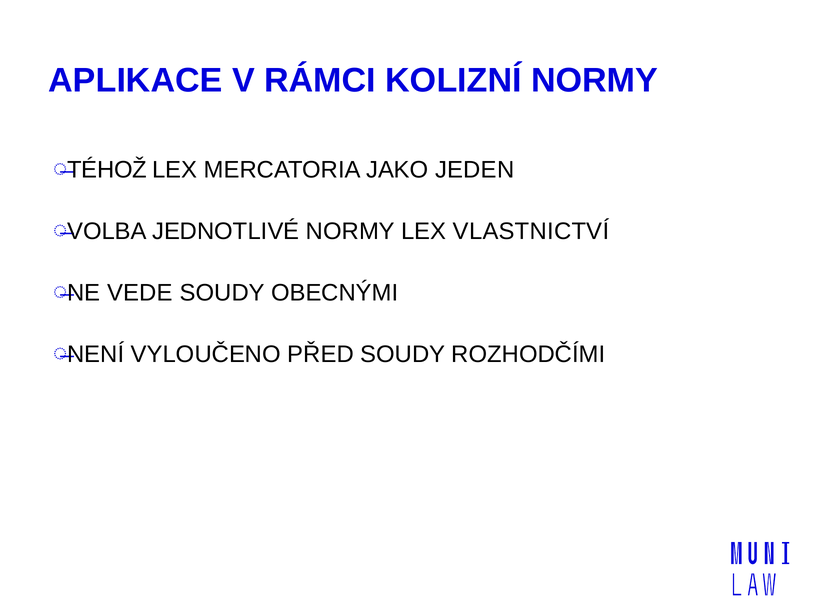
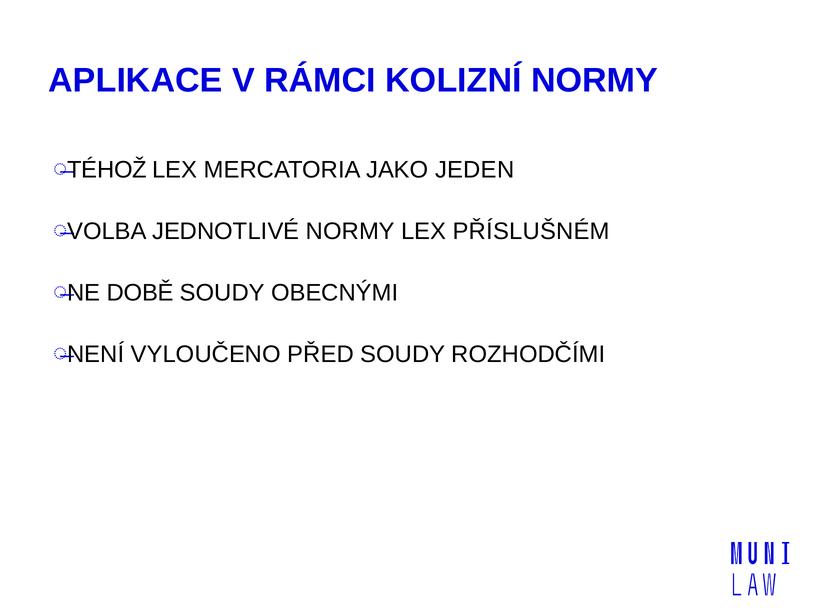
VLASTNICTVÍ: VLASTNICTVÍ -> PŘÍSLUŠNÉM (531, 231)
VEDE: VEDE -> DOBĚ (140, 293)
